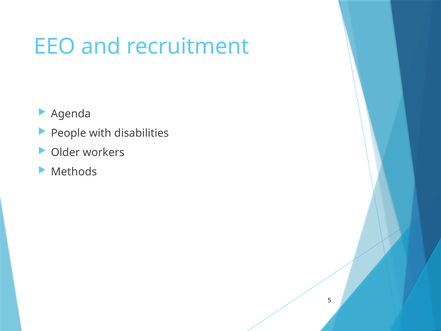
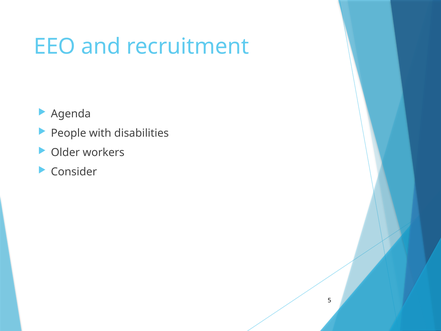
Methods: Methods -> Consider (74, 172)
